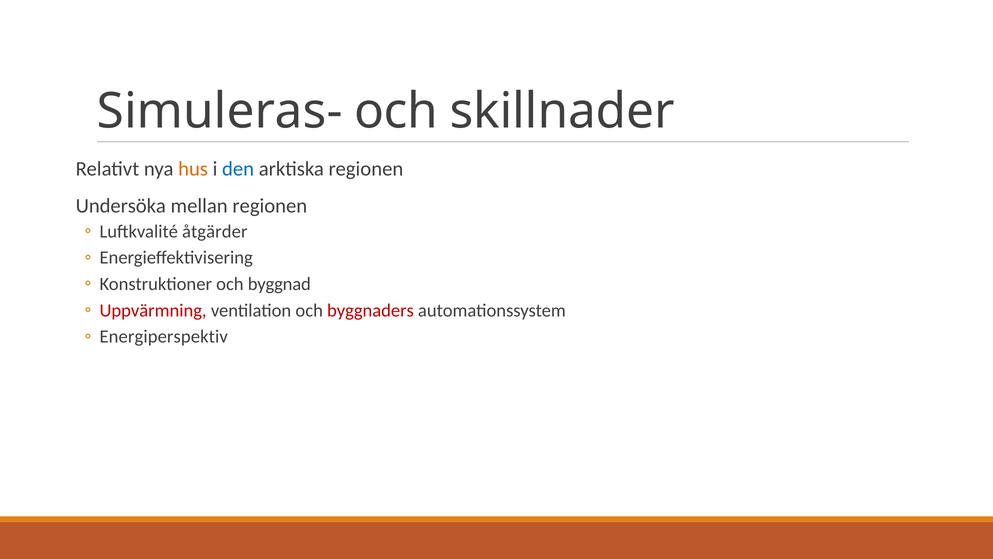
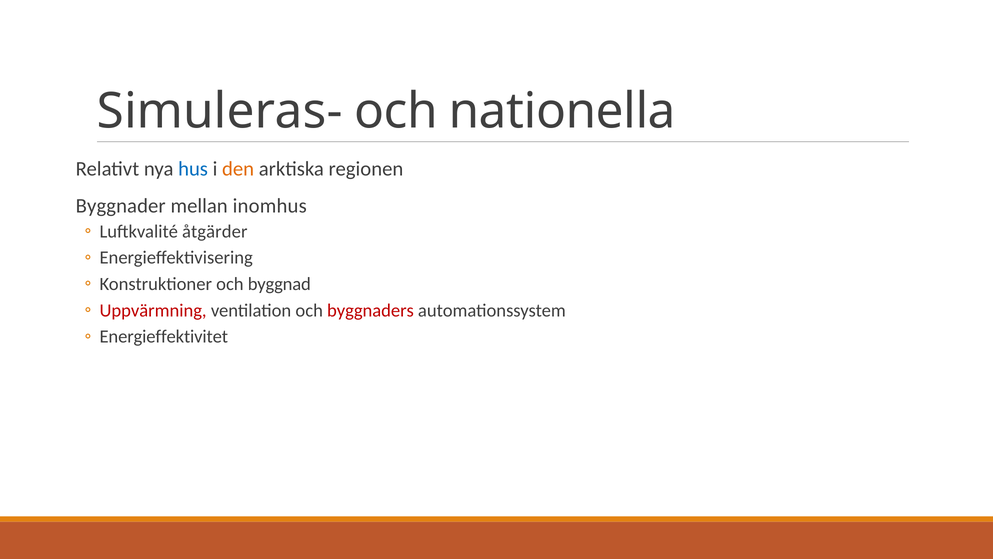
skillnader: skillnader -> nationella (562, 111)
hus colour: orange -> blue (193, 169)
den colour: blue -> orange (238, 169)
Undersöka: Undersöka -> Byggnader (121, 206)
mellan regionen: regionen -> inomhus (270, 206)
Energiperspektiv: Energiperspektiv -> Energieffektivitet (164, 337)
